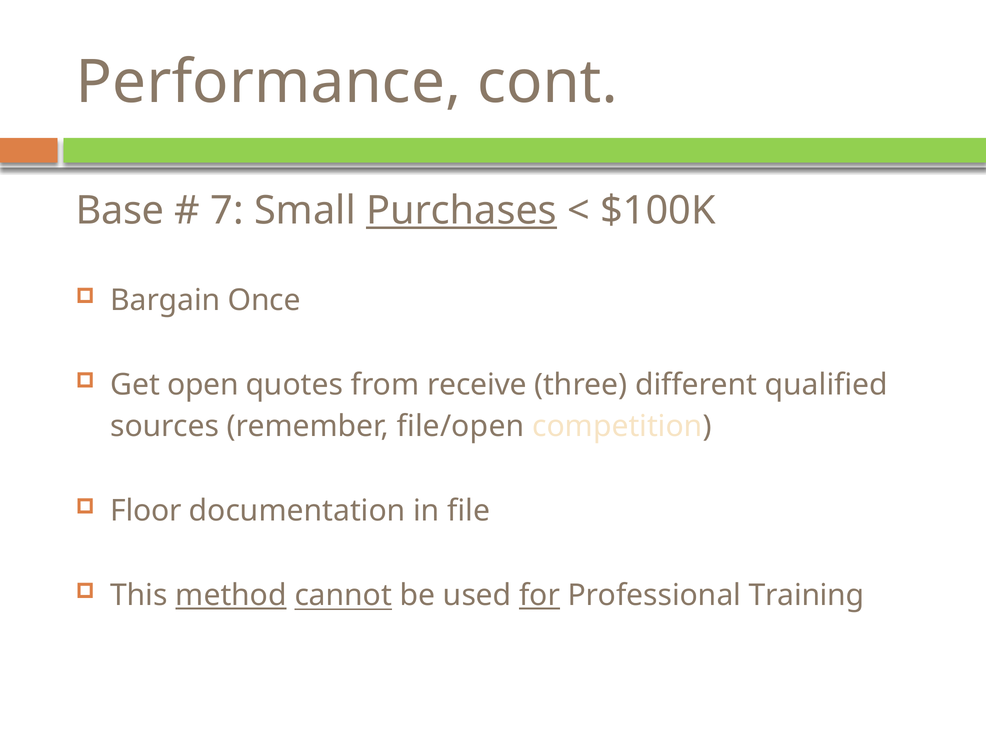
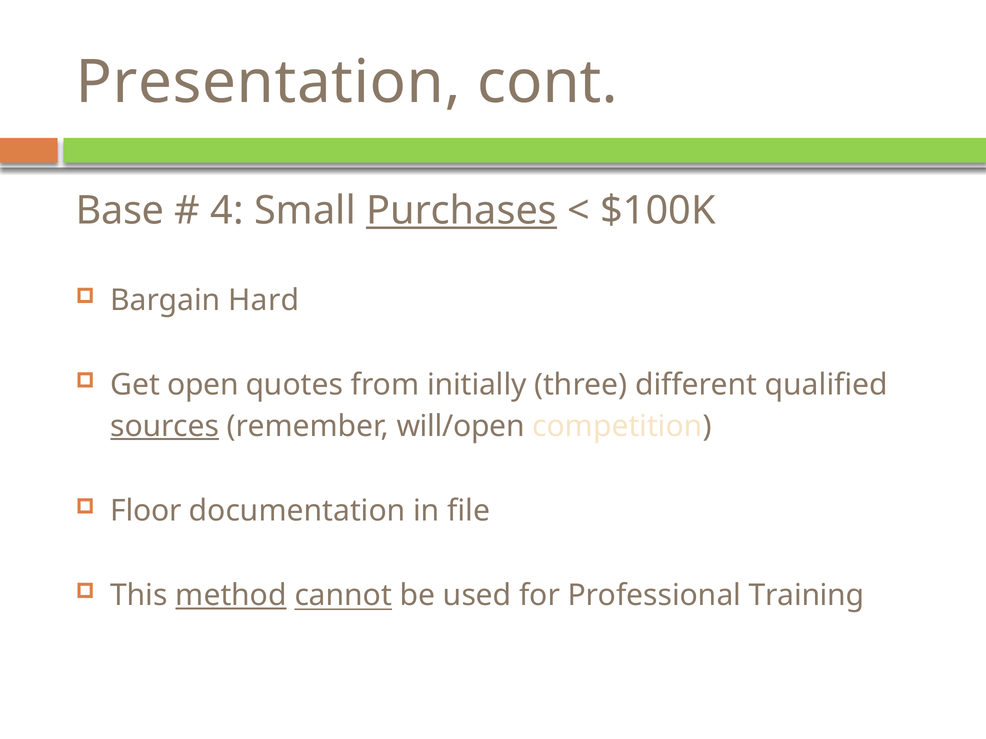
Performance: Performance -> Presentation (268, 82)
7: 7 -> 4 (227, 211)
Once: Once -> Hard (264, 300)
receive: receive -> initially (477, 385)
sources underline: none -> present (165, 426)
file/open: file/open -> will/open (461, 426)
for underline: present -> none (540, 596)
